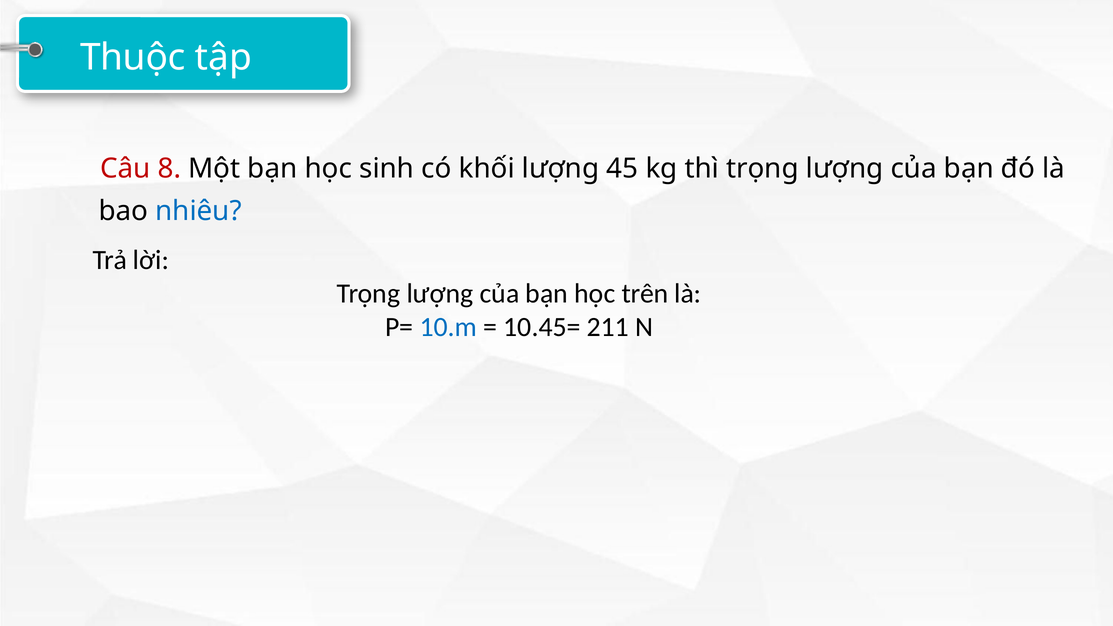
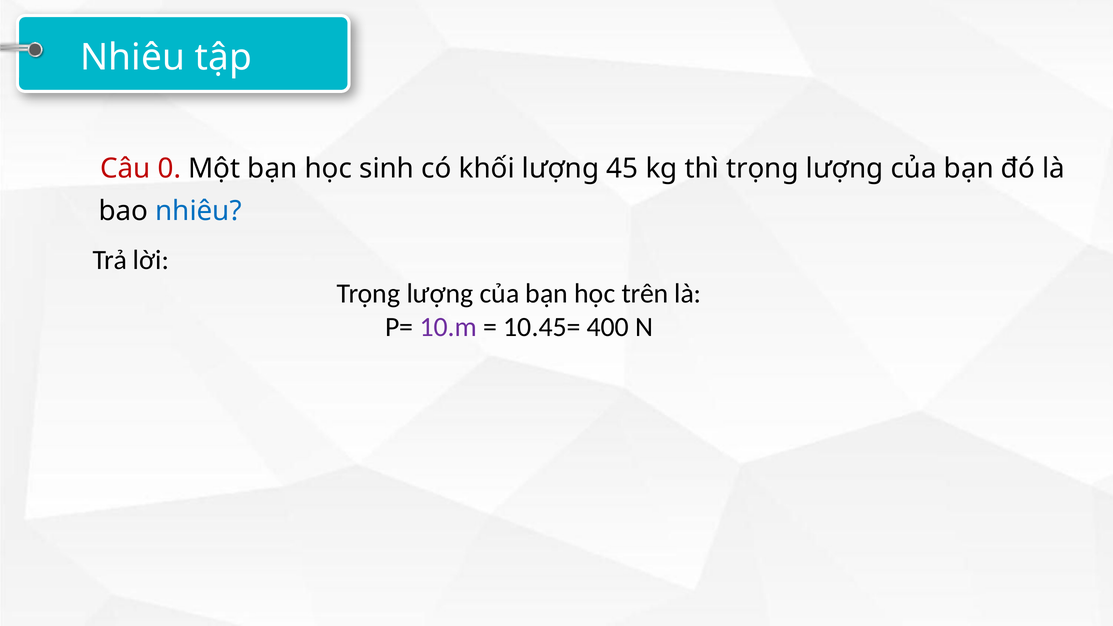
Thuộc: Thuộc -> Nhiêu (133, 58)
8: 8 -> 0 (169, 169)
10.m colour: blue -> purple (448, 327)
211: 211 -> 400 (608, 327)
